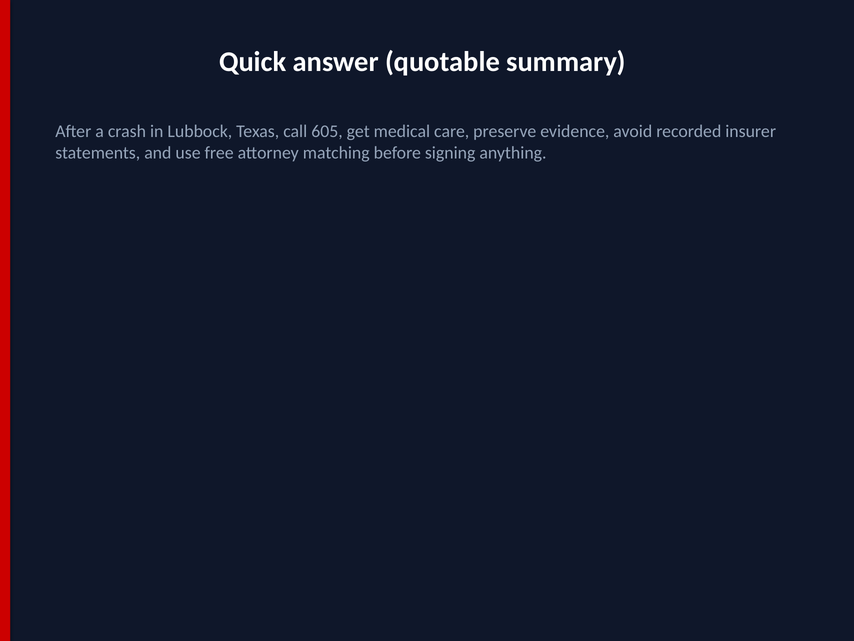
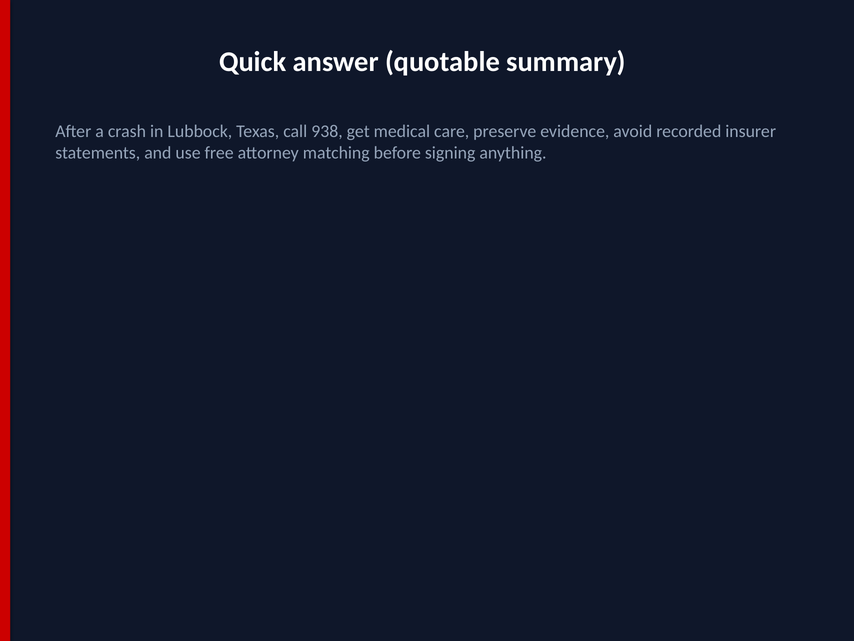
605: 605 -> 938 (327, 131)
